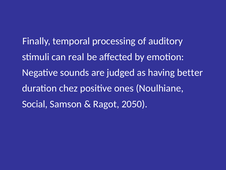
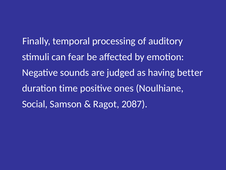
real: real -> fear (76, 57)
chez: chez -> time (68, 88)
2050: 2050 -> 2087 (134, 104)
